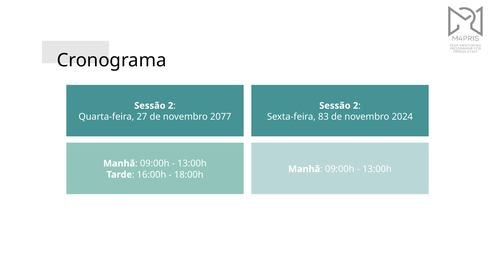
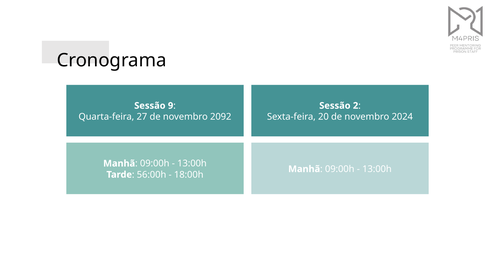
2: 2 -> 9 (171, 105)
2077: 2077 -> 2092 (221, 117)
83: 83 -> 20 (323, 117)
16:00h: 16:00h -> 56:00h (152, 174)
